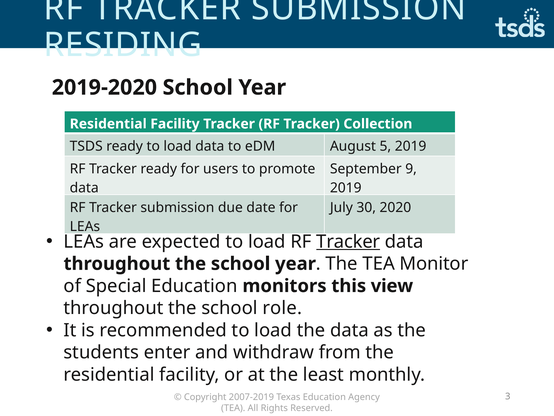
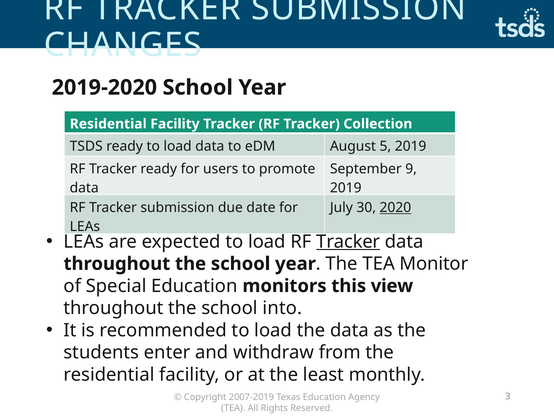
RESIDING: RESIDING -> CHANGES (123, 45)
2020 underline: none -> present (395, 207)
role: role -> into (282, 308)
